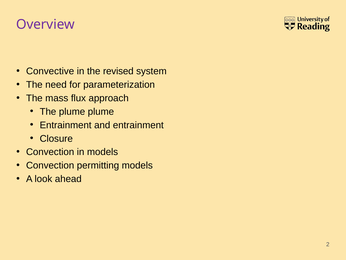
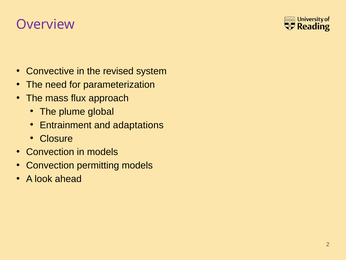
plume plume: plume -> global (101, 111)
and entrainment: entrainment -> adaptations (138, 125)
